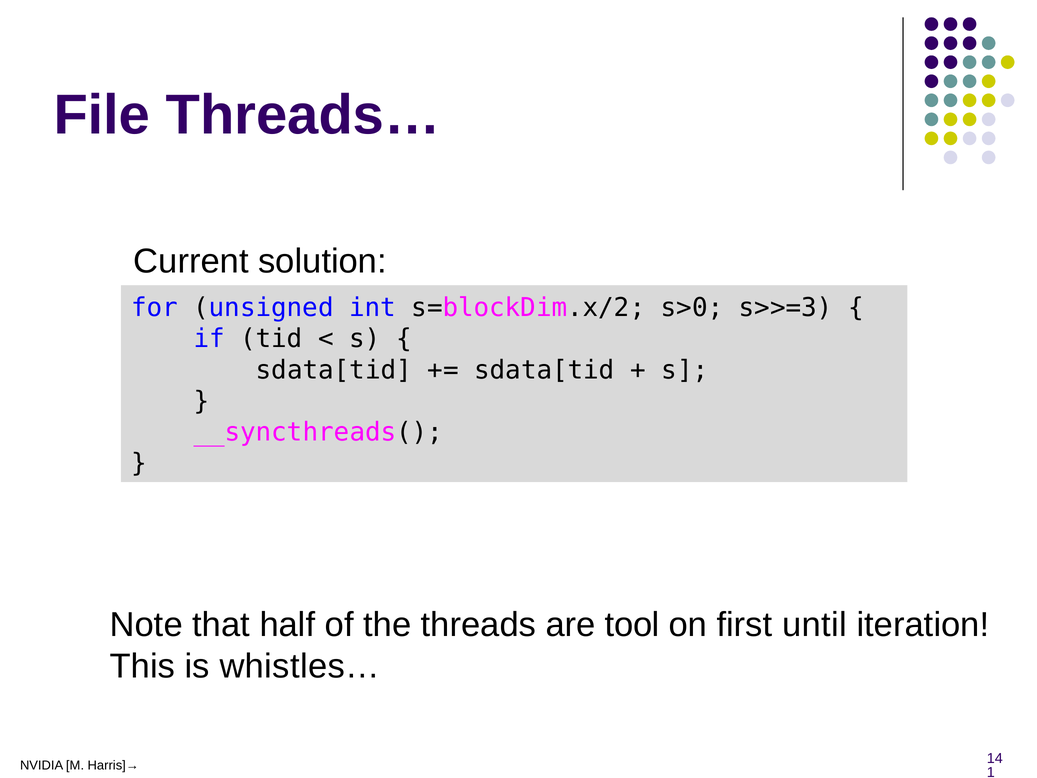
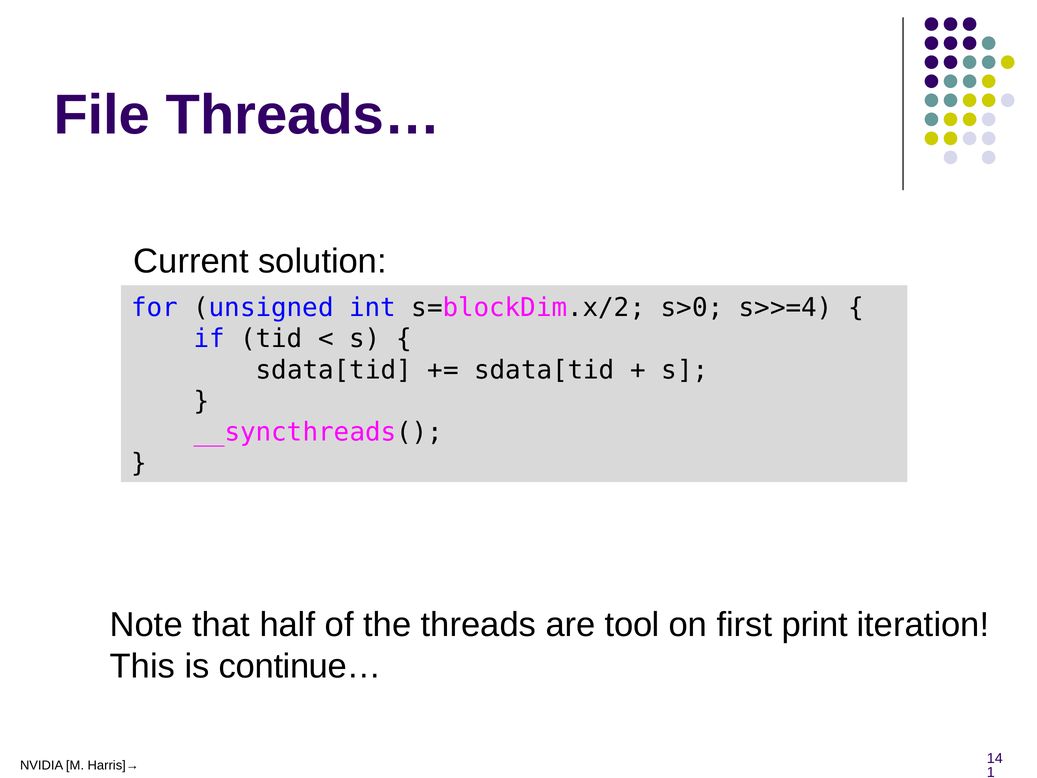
s>>=3: s>>=3 -> s>>=4 (786, 308)
until: until -> print (815, 625)
whistles…: whistles… -> continue… (300, 666)
